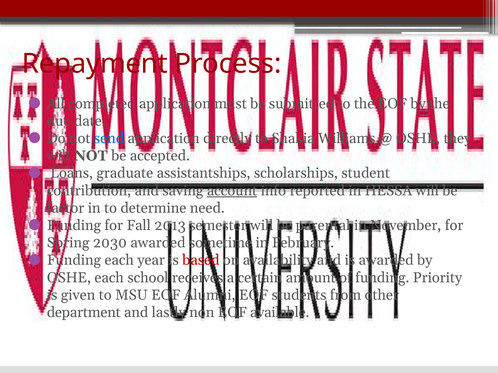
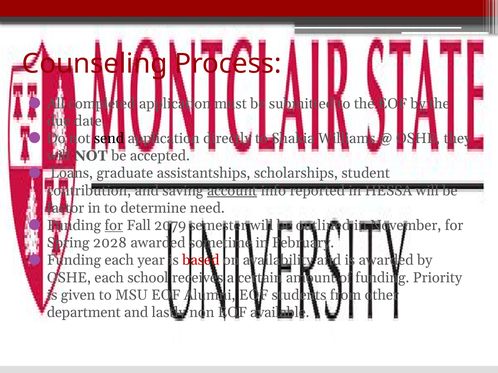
Repayment: Repayment -> Counseling (95, 64)
send colour: blue -> black (109, 139)
for underline: none -> present (114, 226)
2013: 2013 -> 2079 (170, 226)
parental: parental -> outlined (323, 226)
2030: 2030 -> 2028 (110, 243)
